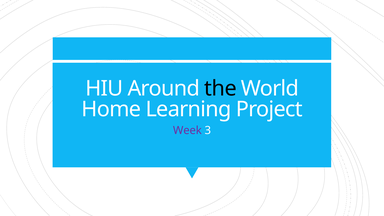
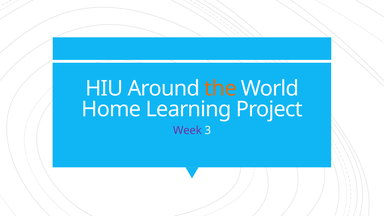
the colour: black -> orange (220, 88)
